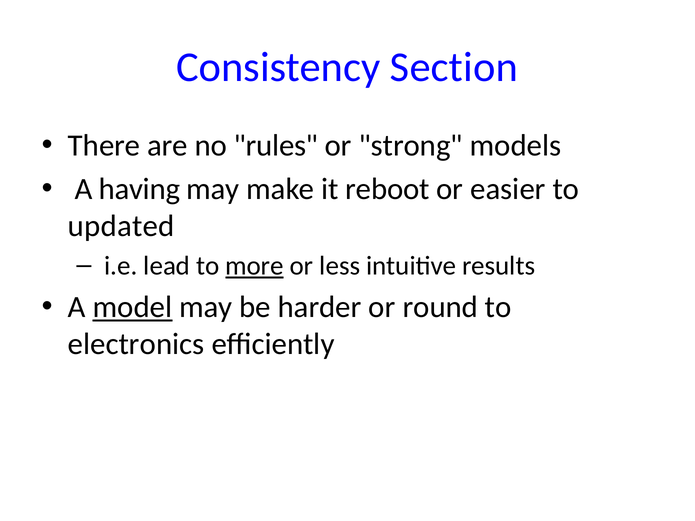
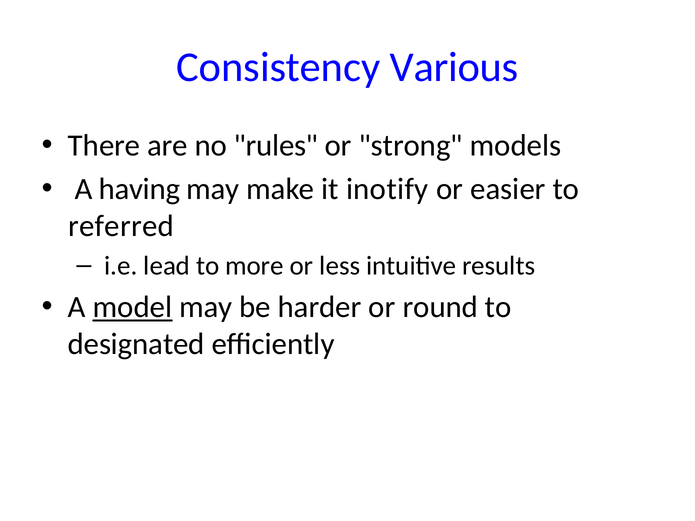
Section: Section -> Various (454, 67)
reboot: reboot -> inotify (387, 189)
updated: updated -> referred (121, 226)
more underline: present -> none (255, 266)
electronics: electronics -> designated (136, 344)
